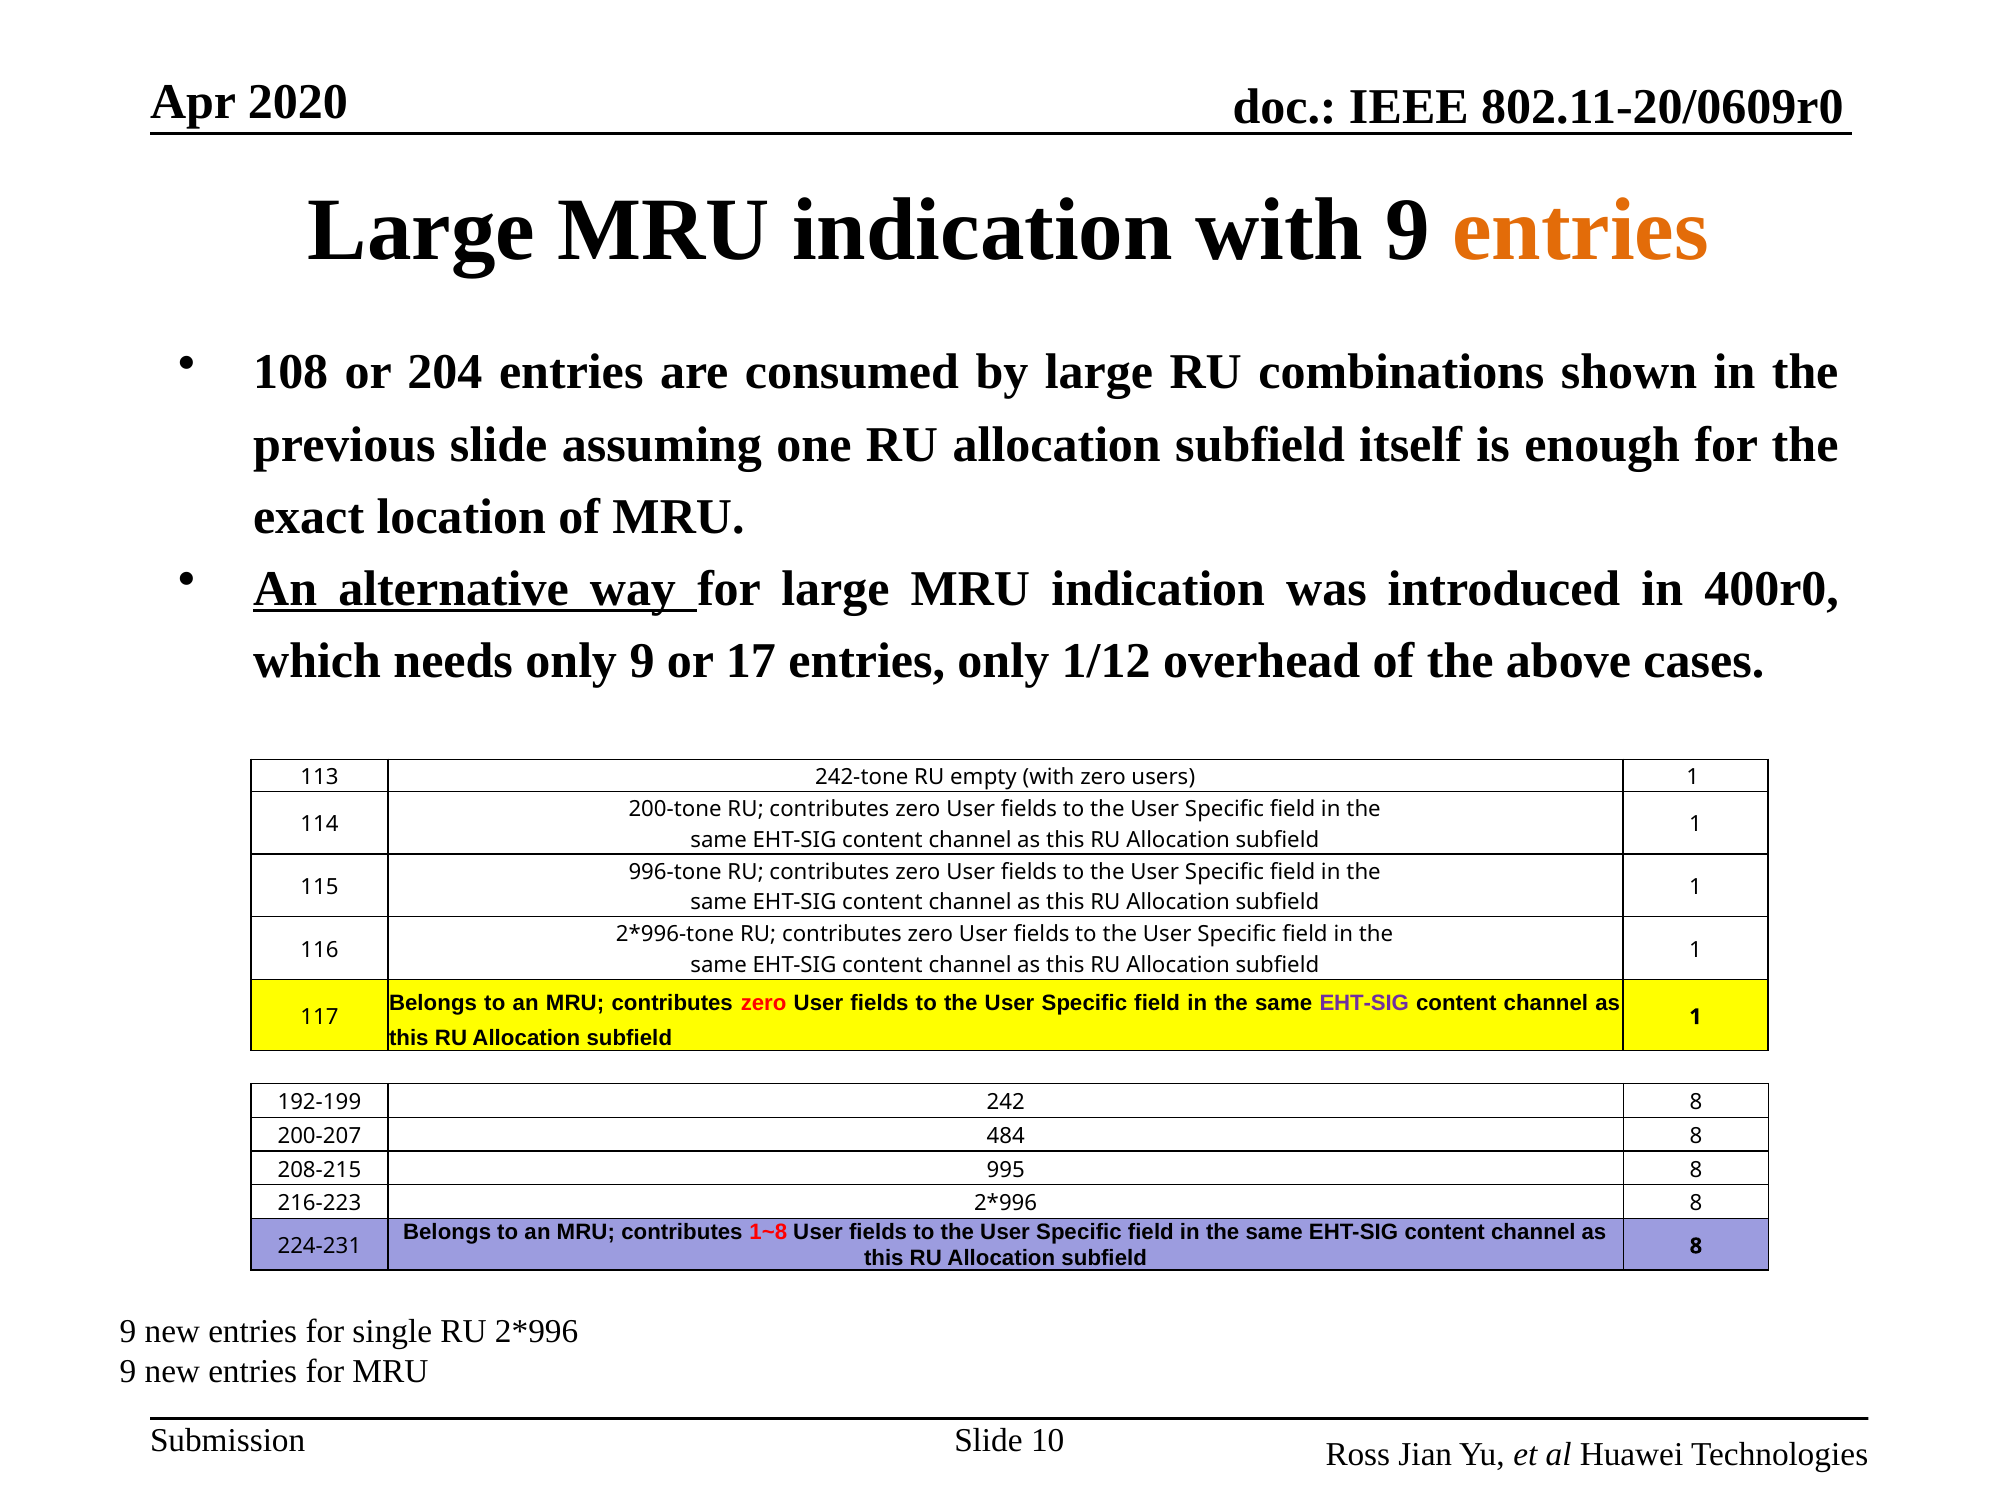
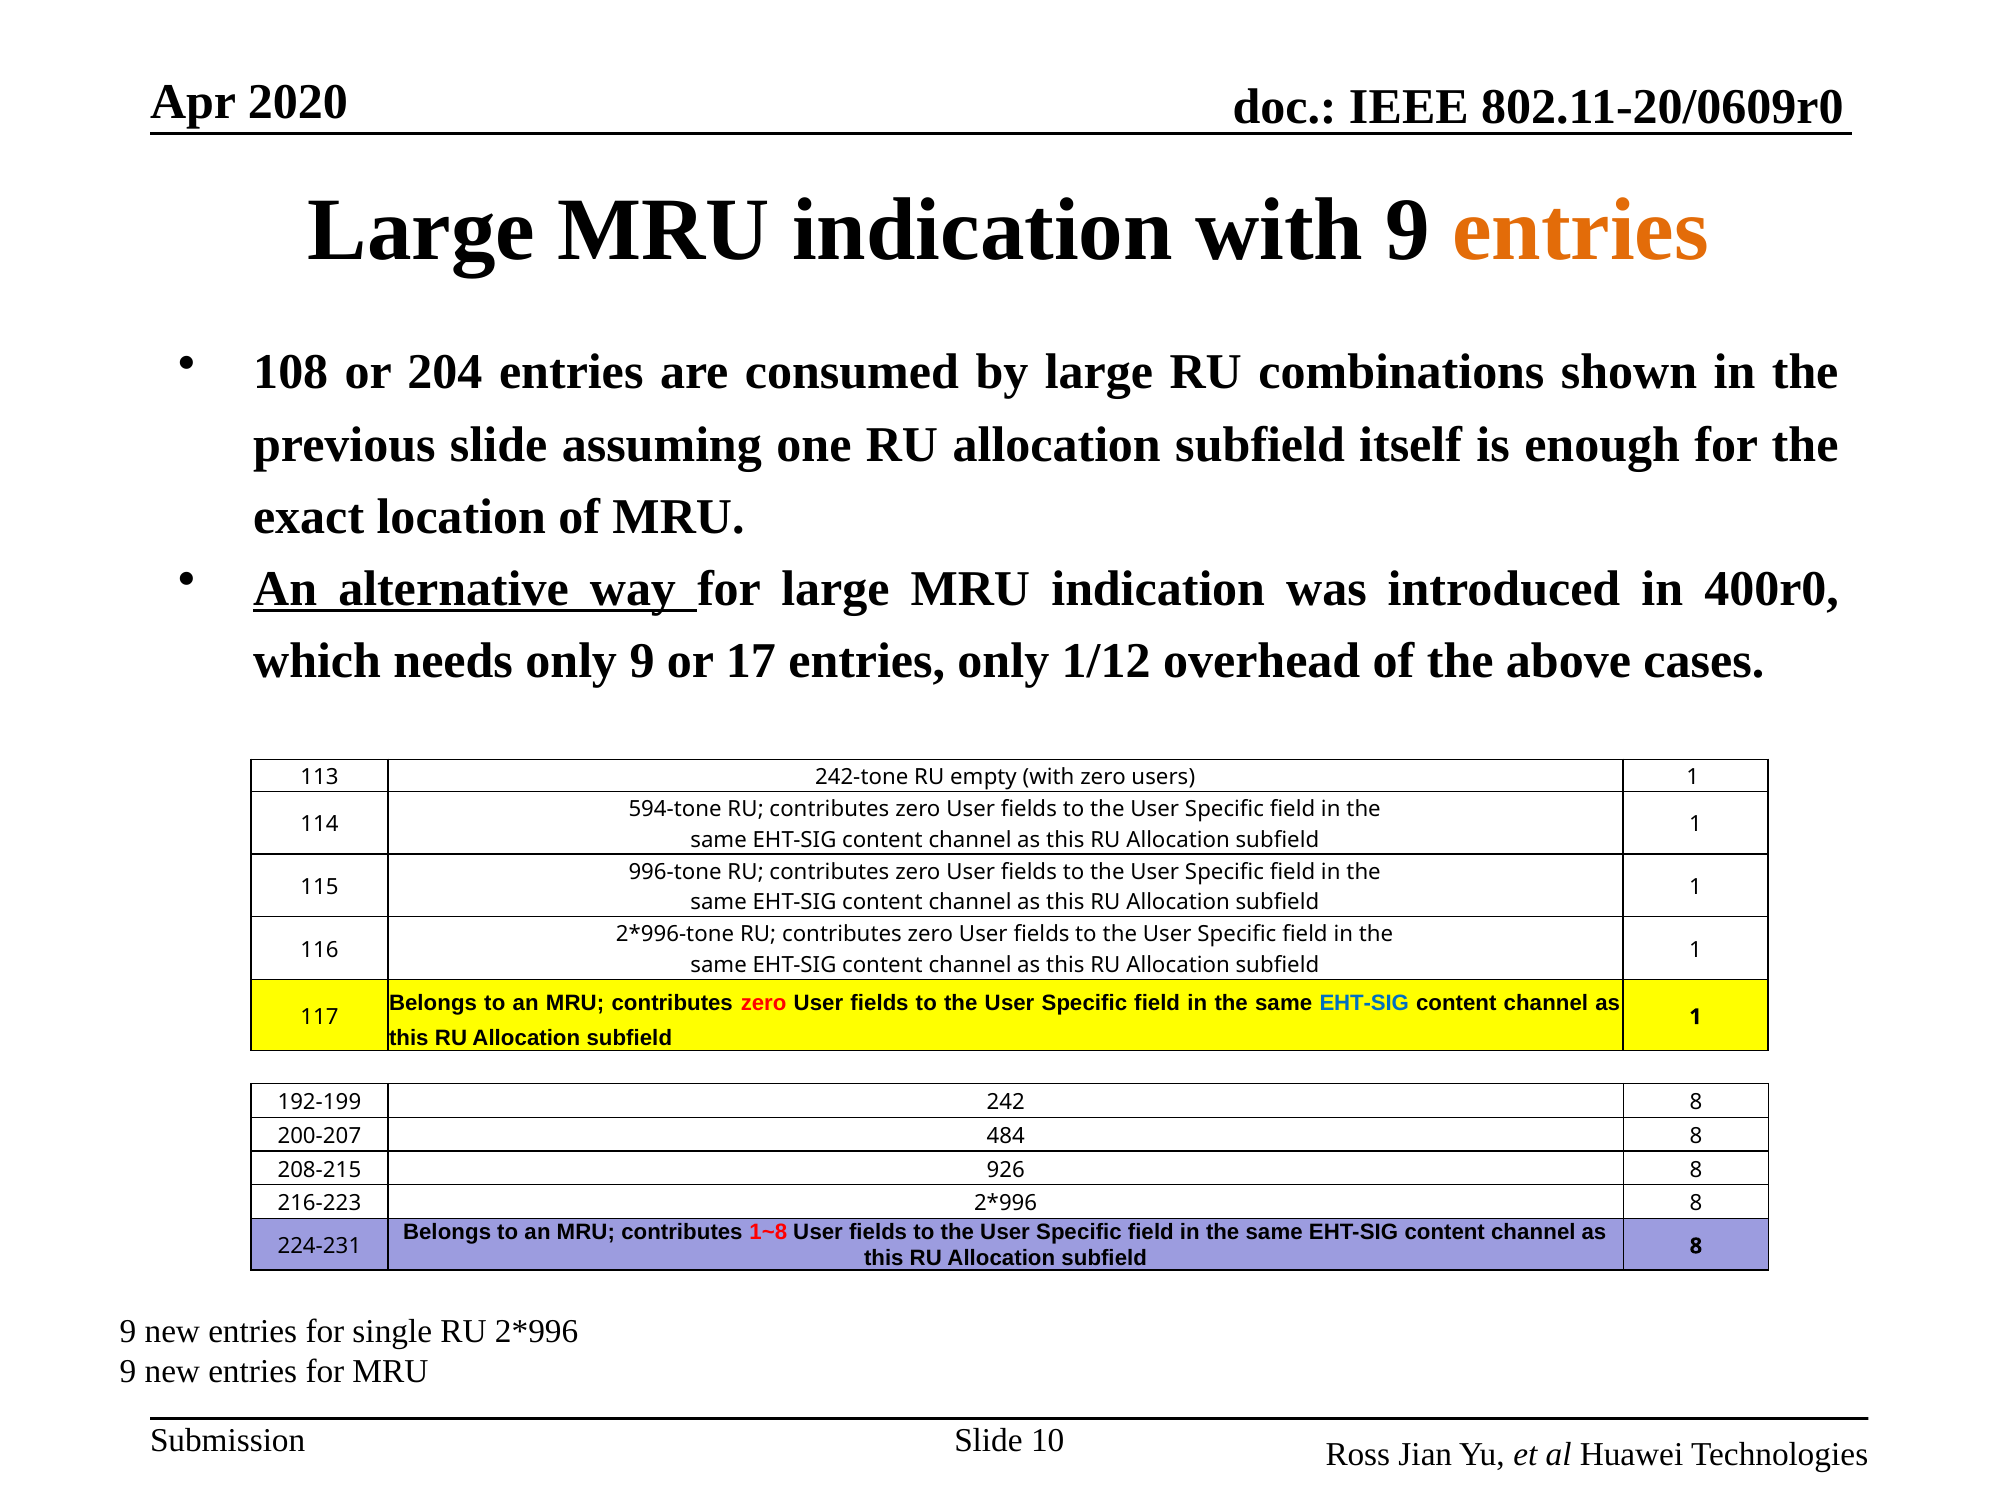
200-tone: 200-tone -> 594-tone (675, 809)
EHT-SIG colour: purple -> blue (1364, 1003)
995: 995 -> 926 (1006, 1169)
